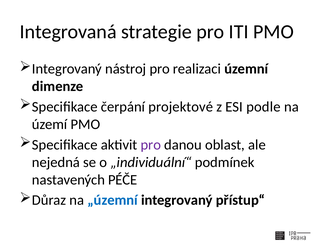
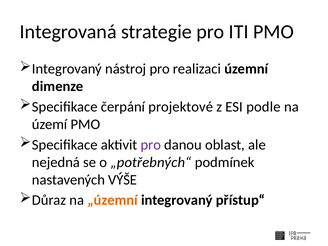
„individuální“: „individuální“ -> „potřebných“ (151, 162)
PÉČE: PÉČE -> VÝŠE (123, 180)
„územní colour: blue -> orange (113, 200)
